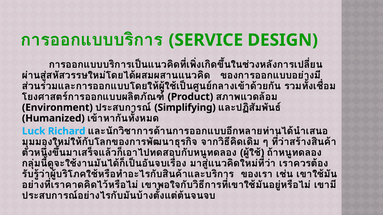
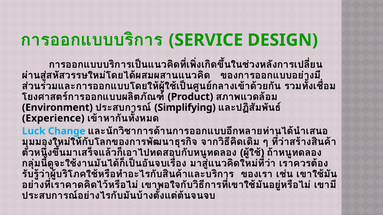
Humanized: Humanized -> Experience (53, 118)
Richard: Richard -> Change (67, 131)
